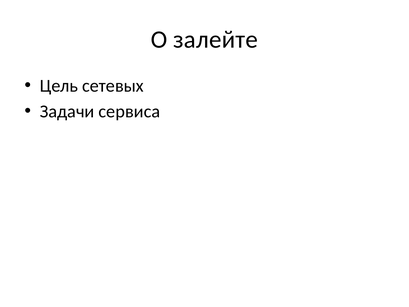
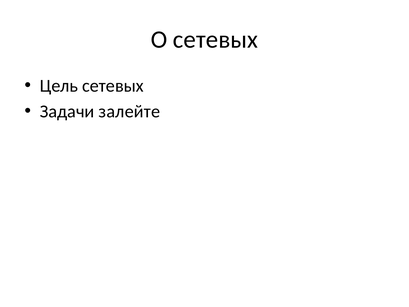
О залейте: залейте -> сетевых (215, 40)
сервиса: сервиса -> залейте (129, 111)
